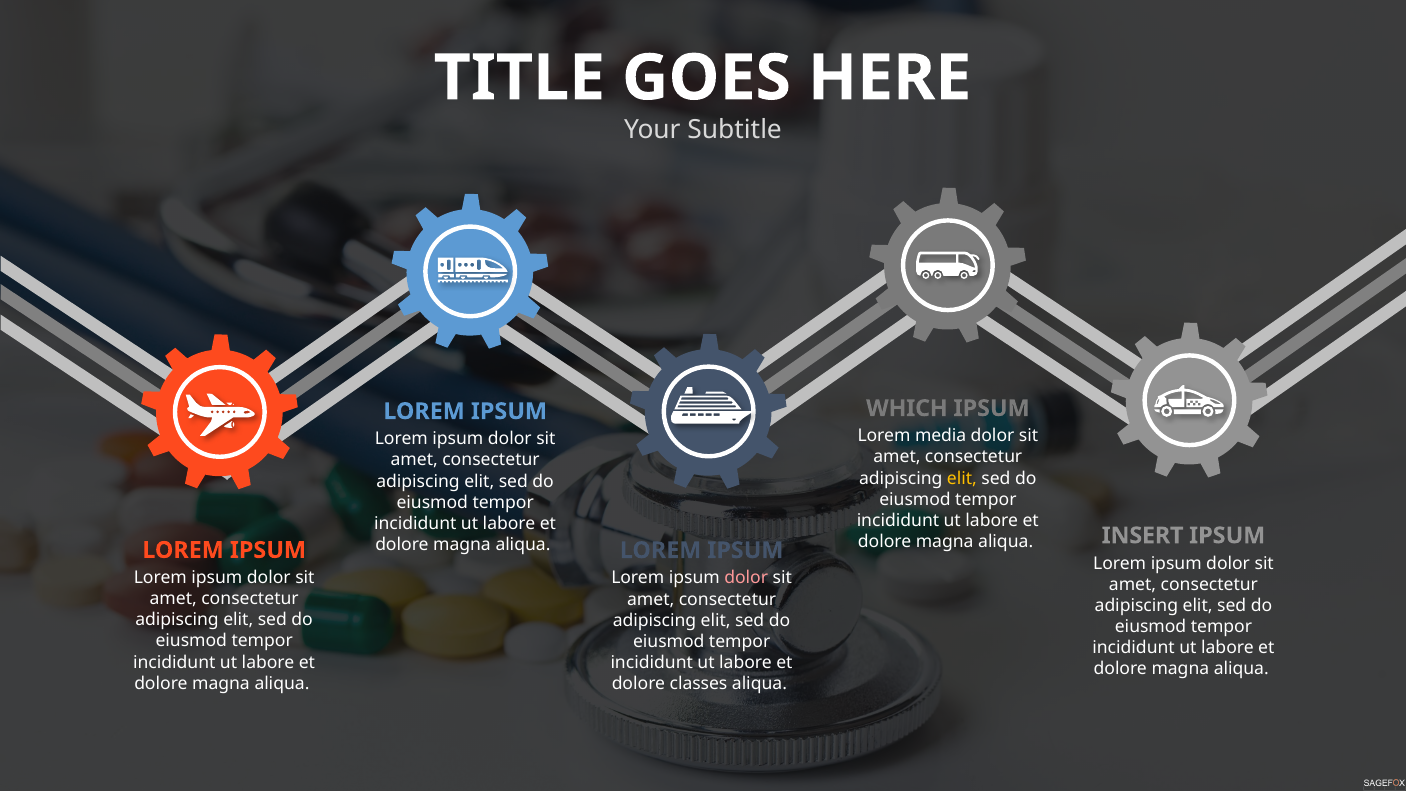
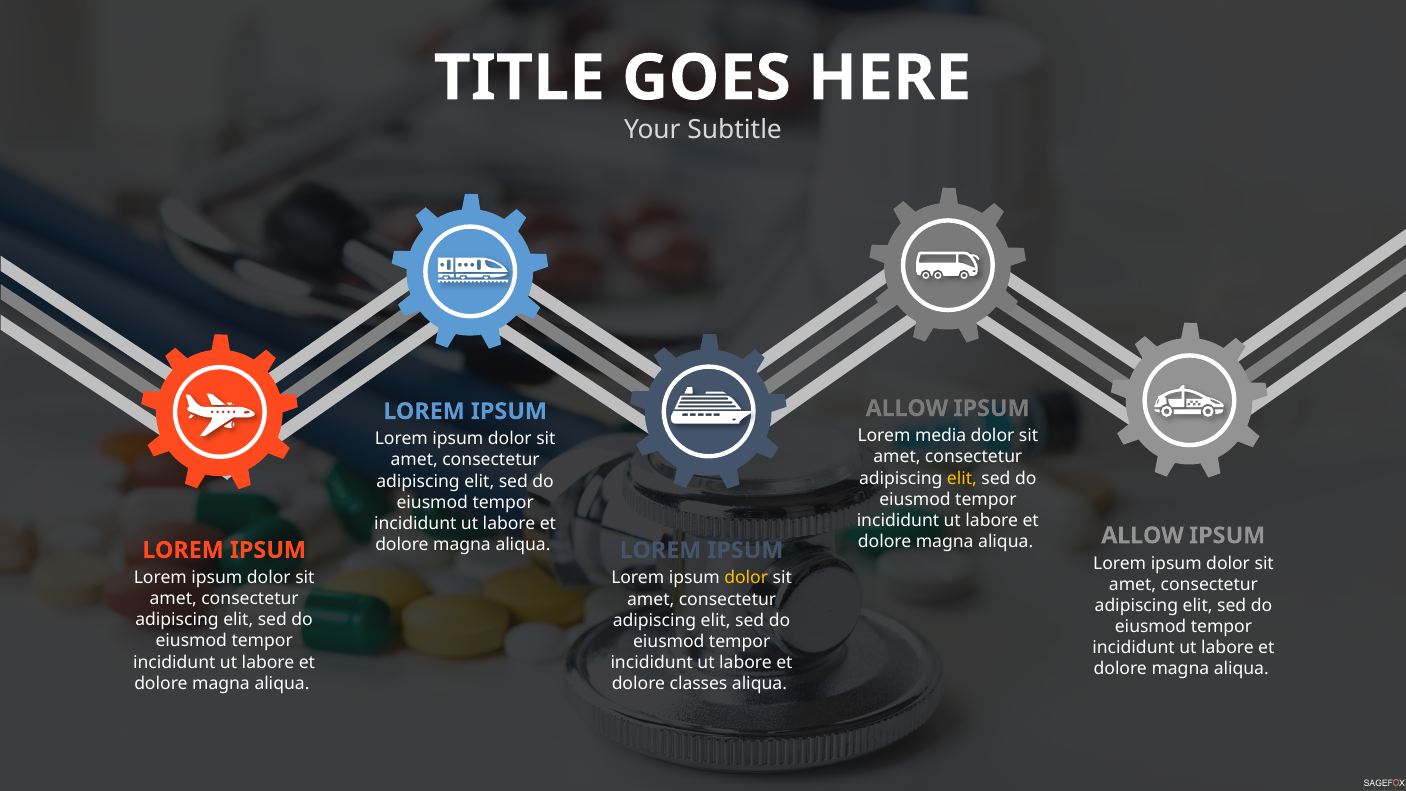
WHICH: WHICH -> ALLOW (907, 408)
magna aliqua INSERT: INSERT -> ALLOW (1143, 535)
dolor colour: pink -> yellow (746, 578)
